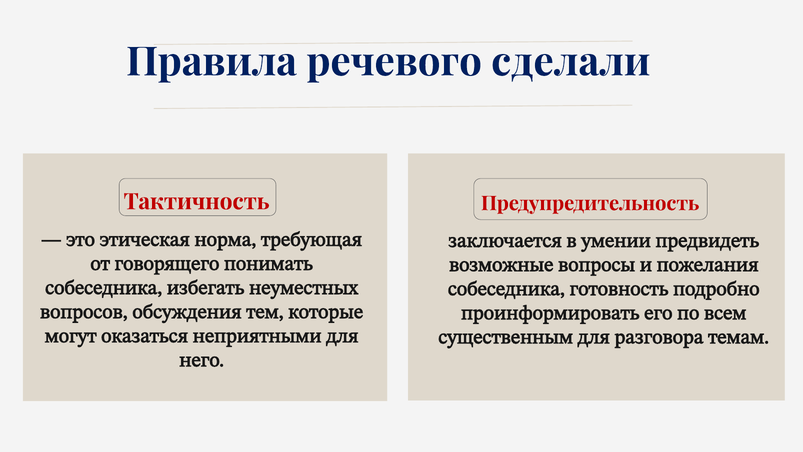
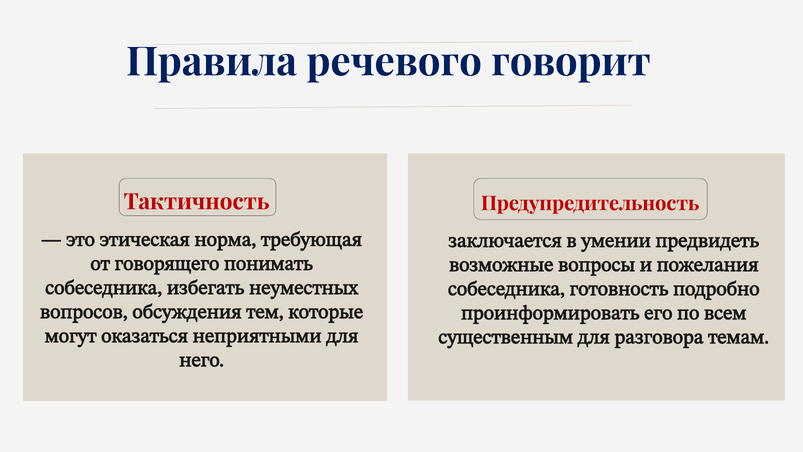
сделали: сделали -> говорит (571, 62)
